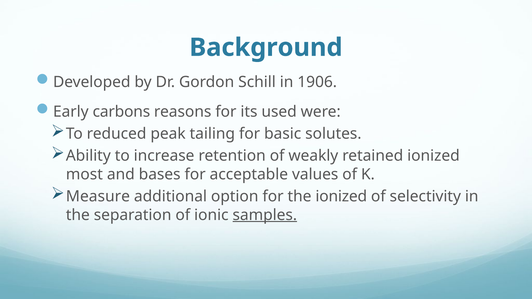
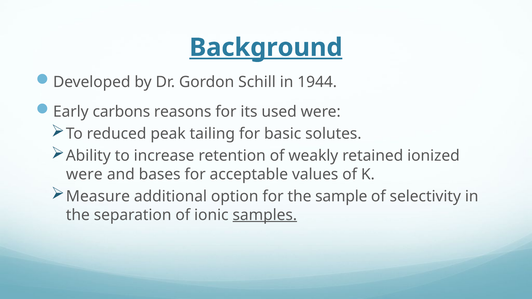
Background underline: none -> present (266, 48)
1906: 1906 -> 1944 (317, 82)
most: most -> were (84, 174)
the ionized: ionized -> sample (341, 196)
